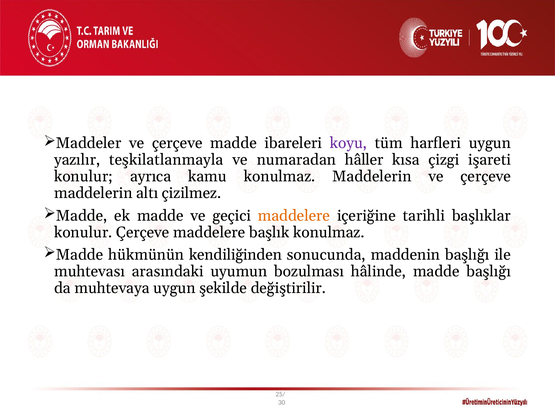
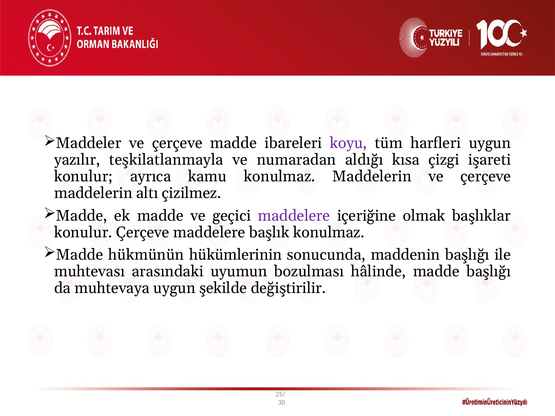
hâller: hâller -> aldığı (364, 160)
maddelere colour: orange -> purple (294, 216)
tarihli: tarihli -> olmak (424, 216)
kendiliğinden: kendiliğinden -> hükümlerinin (235, 255)
